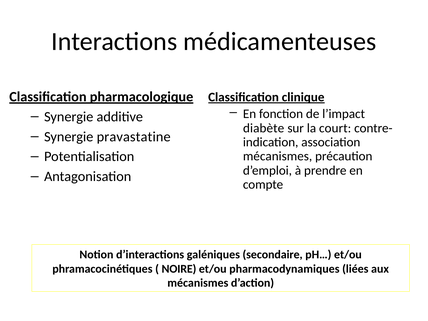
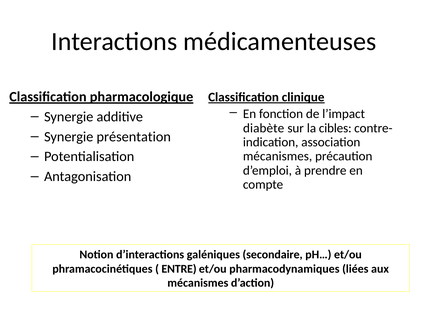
court: court -> cibles (335, 128)
pravastatine: pravastatine -> présentation (134, 137)
NOIRE: NOIRE -> ENTRE (179, 269)
